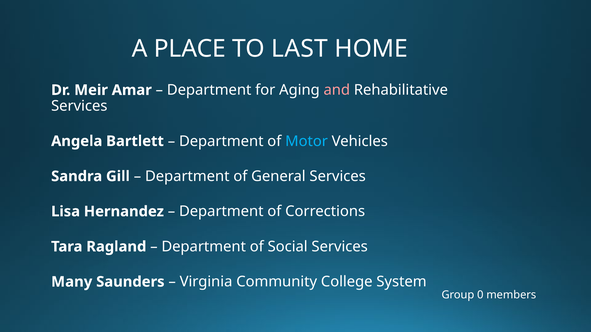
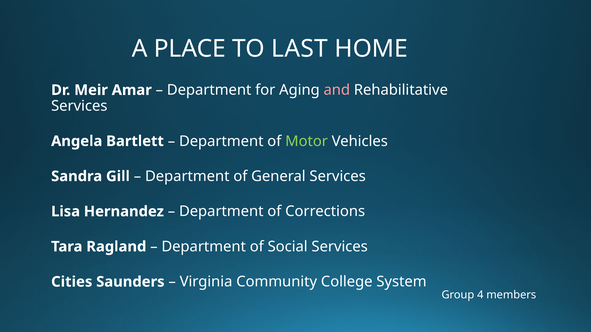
Motor colour: light blue -> light green (307, 141)
Many: Many -> Cities (72, 282)
0: 0 -> 4 (480, 295)
